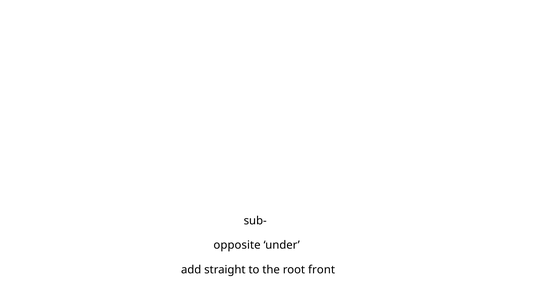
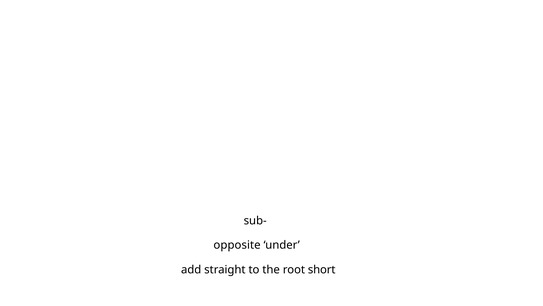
front: front -> short (322, 269)
